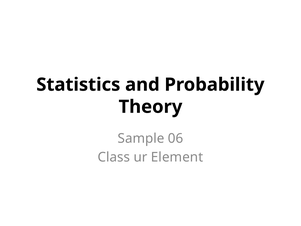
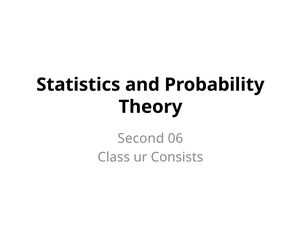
Sample: Sample -> Second (141, 138)
Element: Element -> Consists (177, 157)
